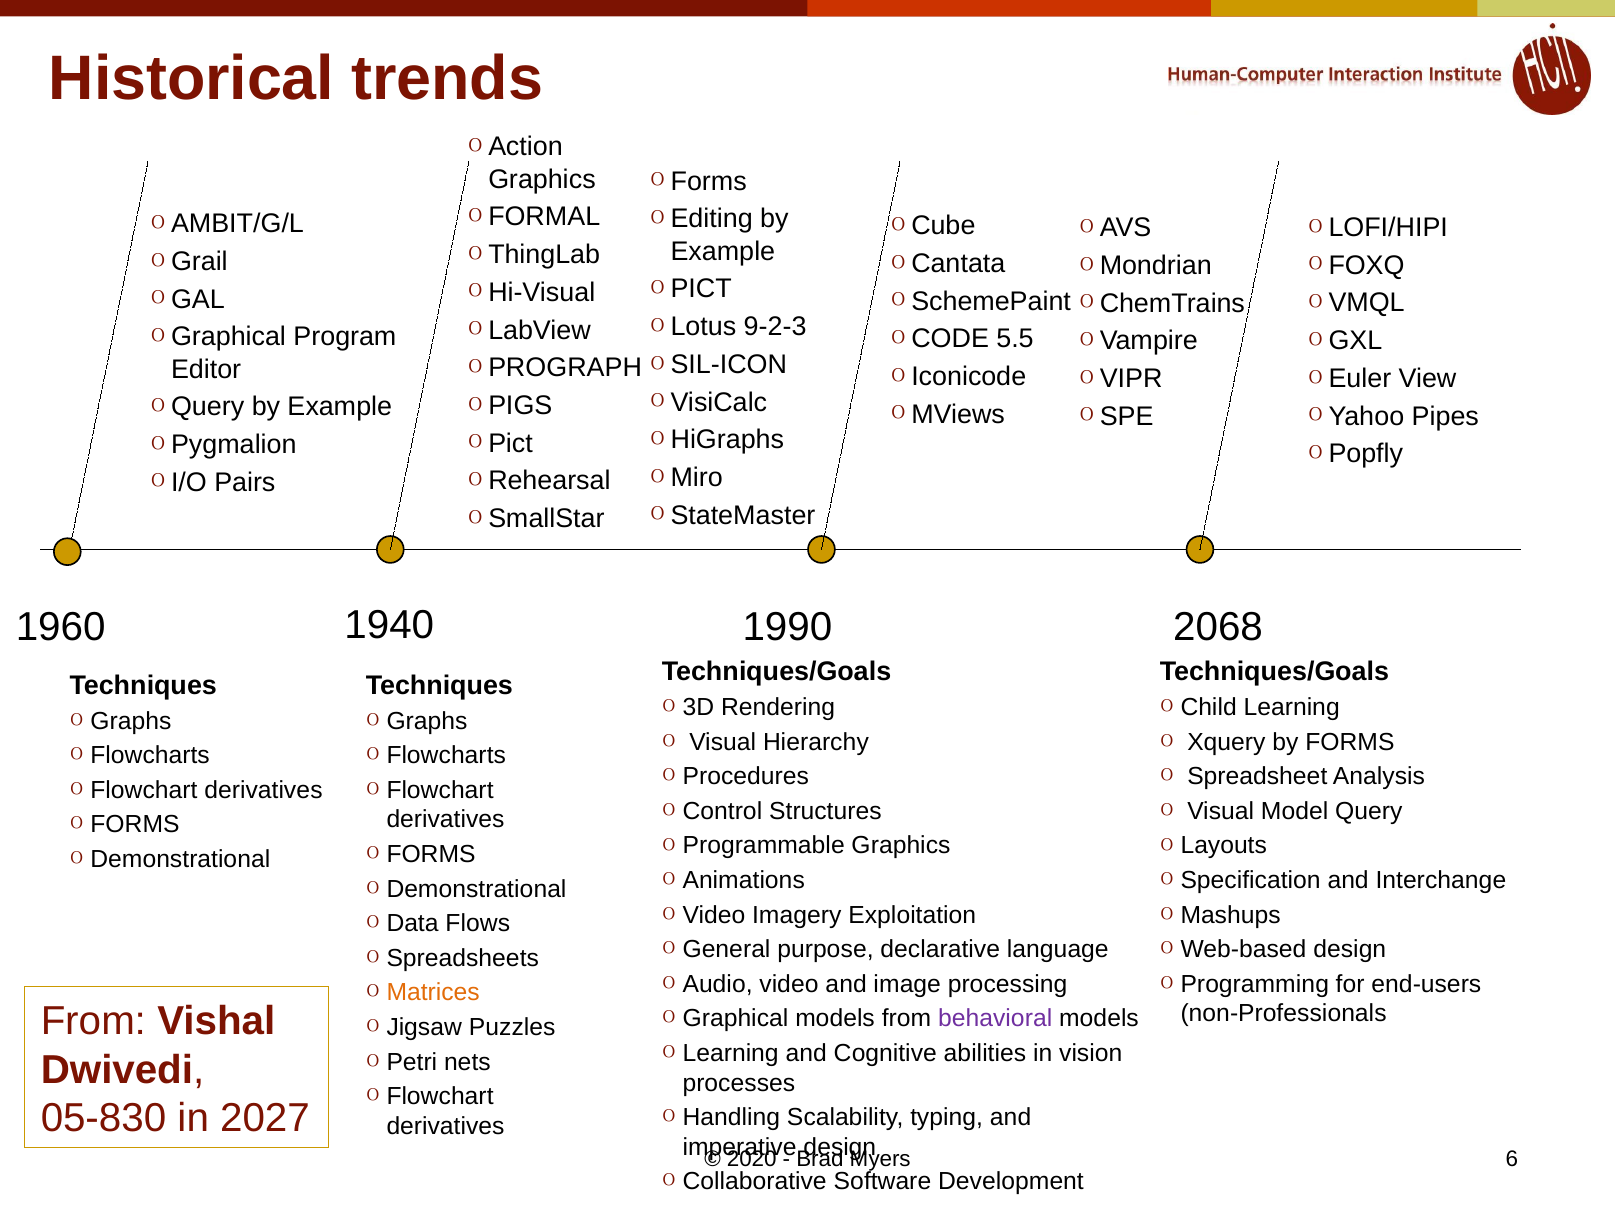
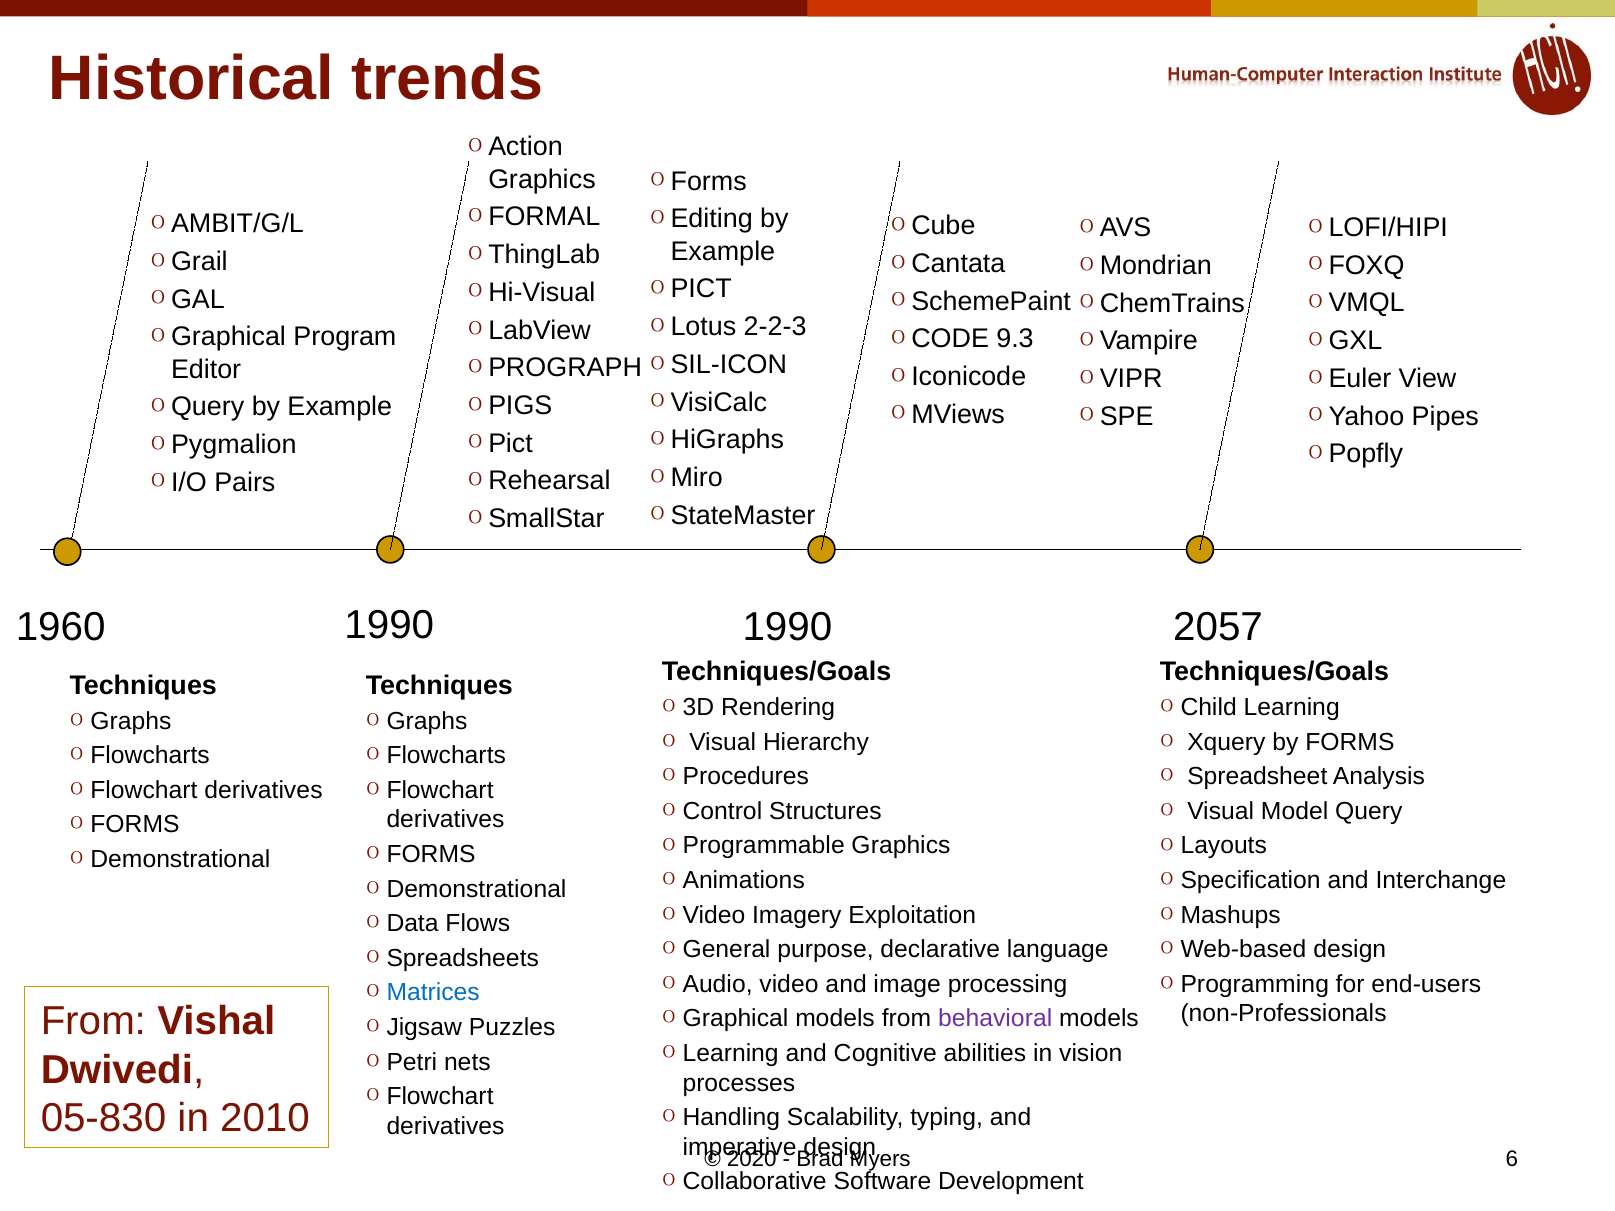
9-2-3: 9-2-3 -> 2-2-3 (775, 327)
5.5: 5.5 -> 9.3 (1015, 339)
1960 1940: 1940 -> 1990 (389, 625)
2068: 2068 -> 2057 (1218, 627)
Matrices colour: orange -> blue (433, 993)
2027: 2027 -> 2010 (265, 1118)
